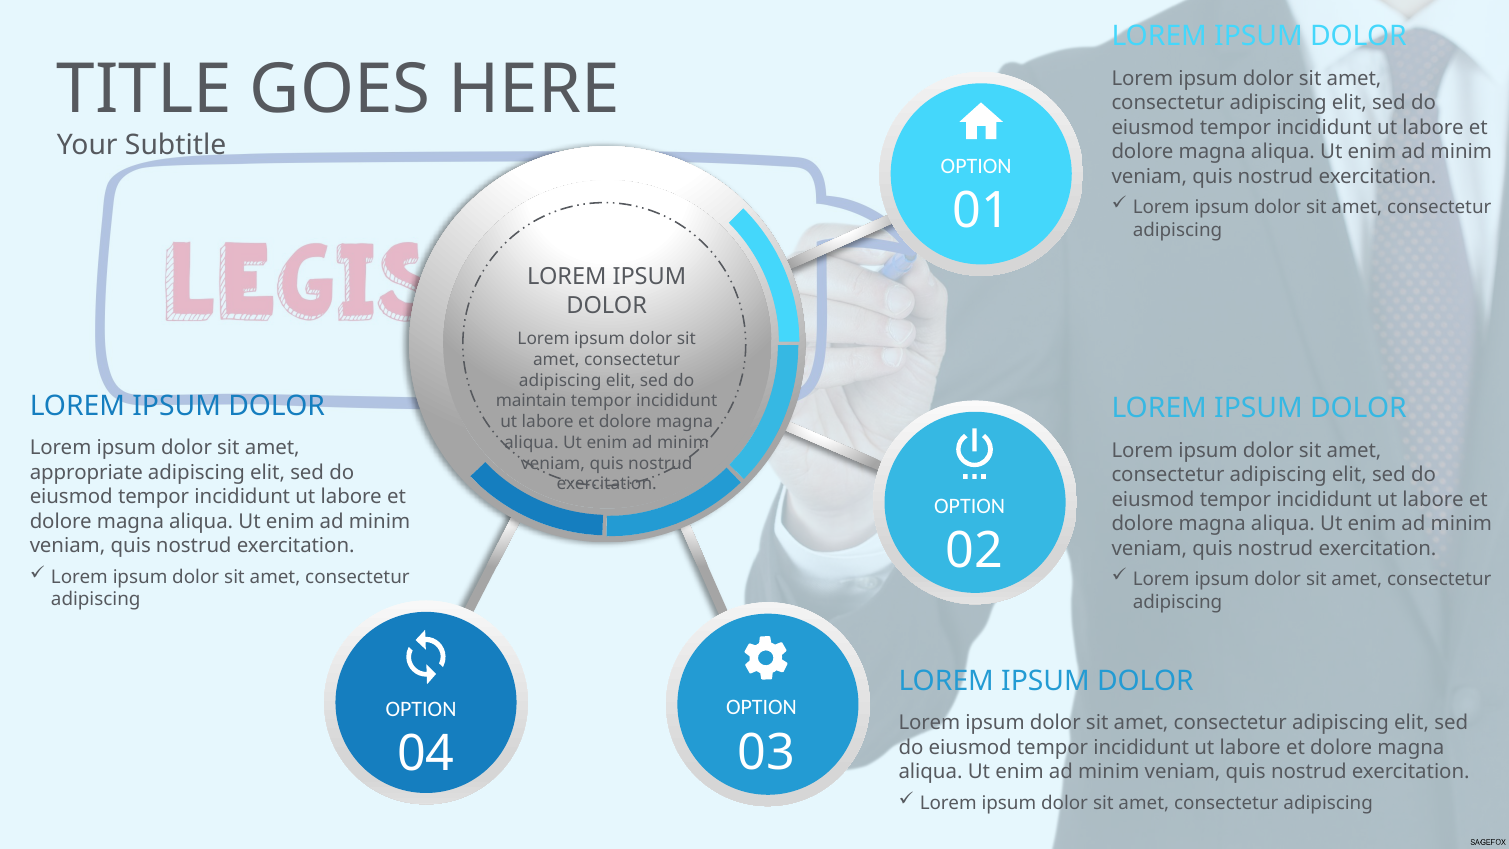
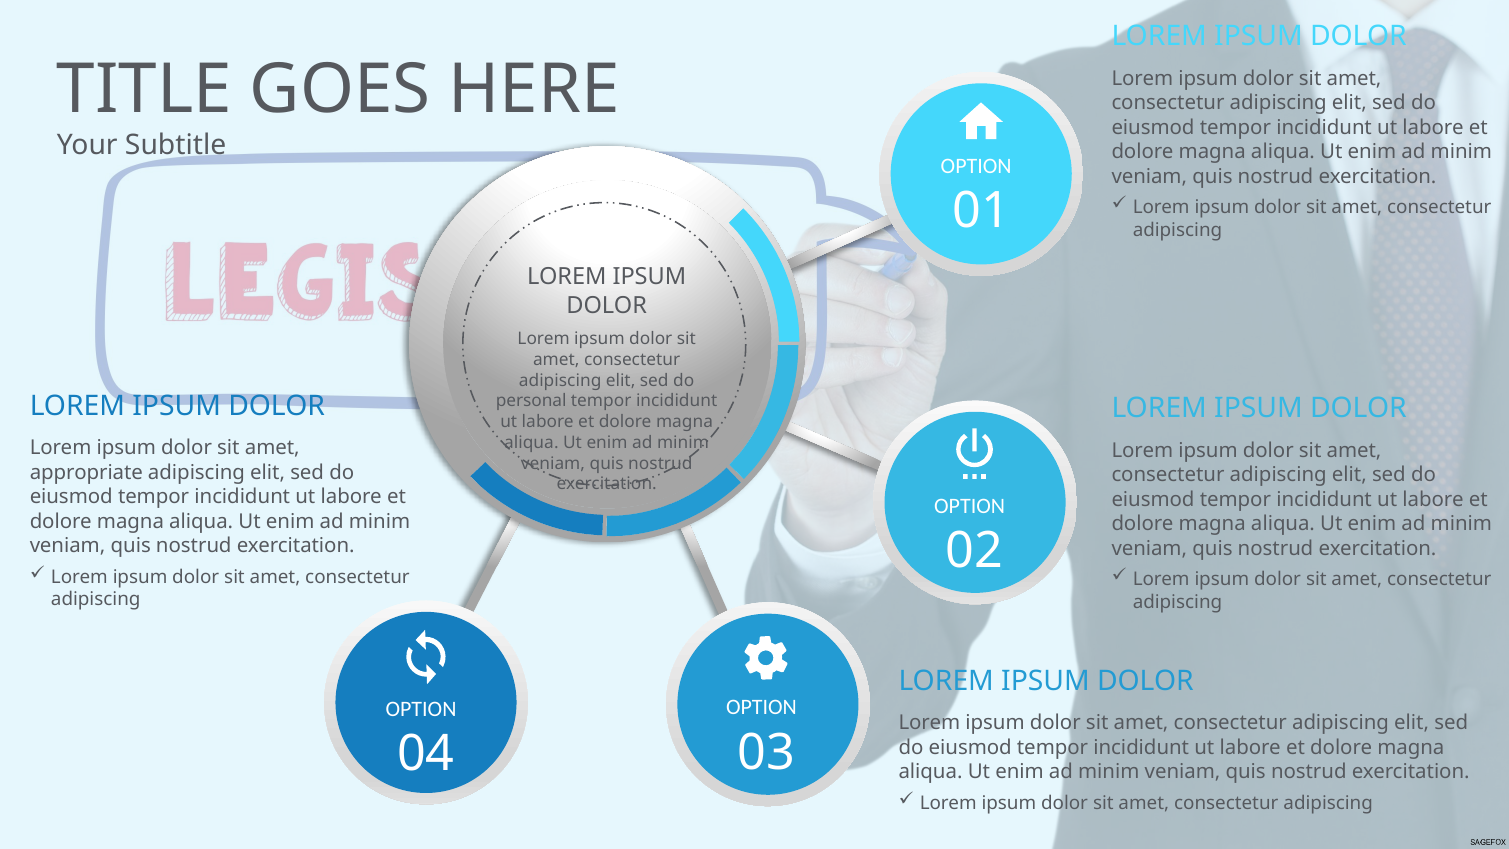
maintain: maintain -> personal (531, 401)
